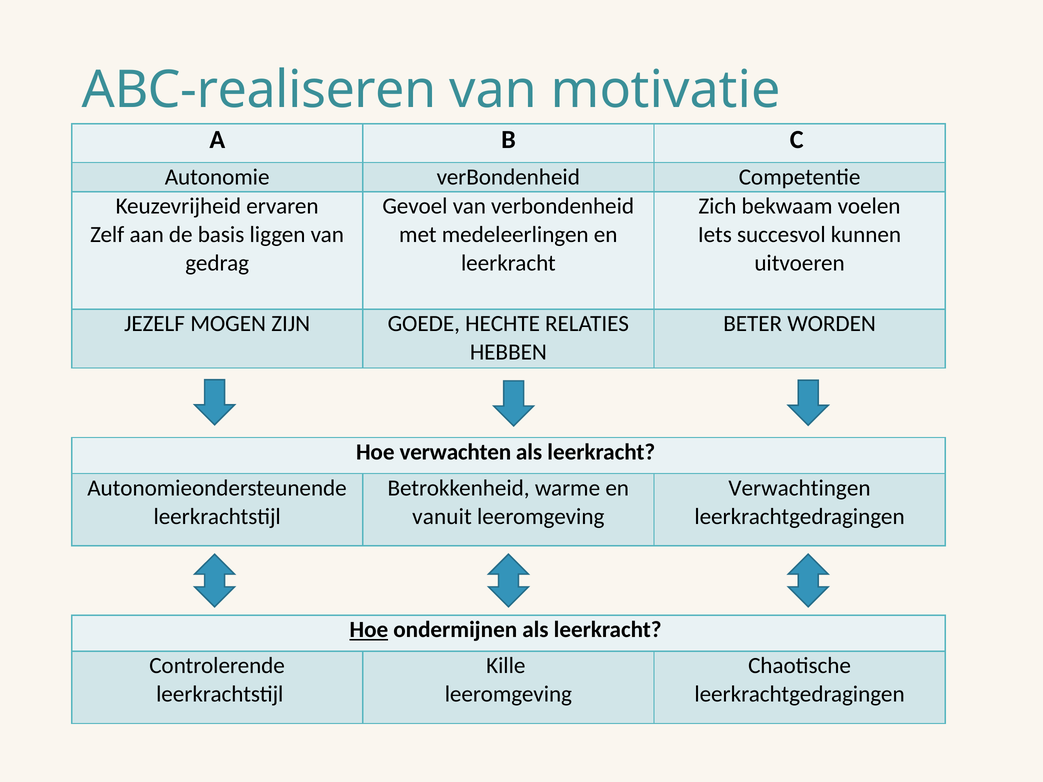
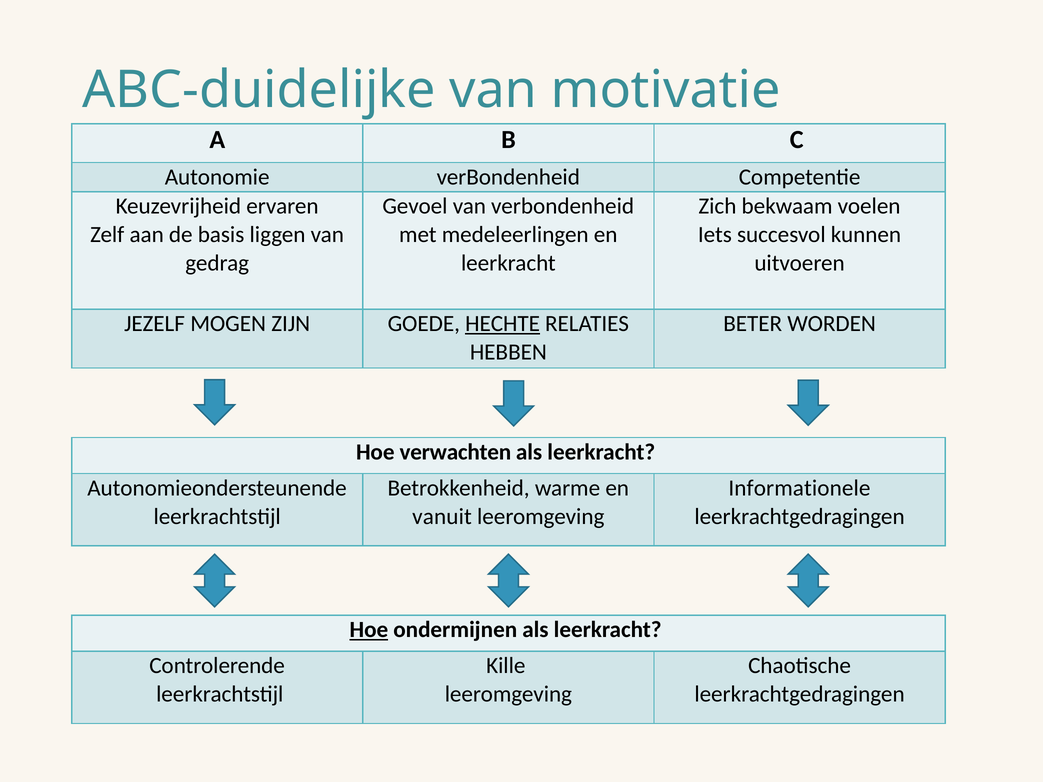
ABC-realiseren: ABC-realiseren -> ABC-duidelijke (259, 90)
HECHTE underline: none -> present (503, 324)
Verwachtingen: Verwachtingen -> Informationele (799, 488)
